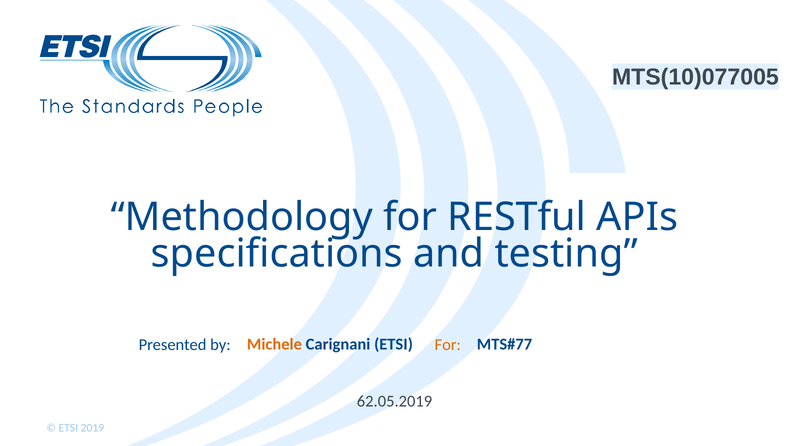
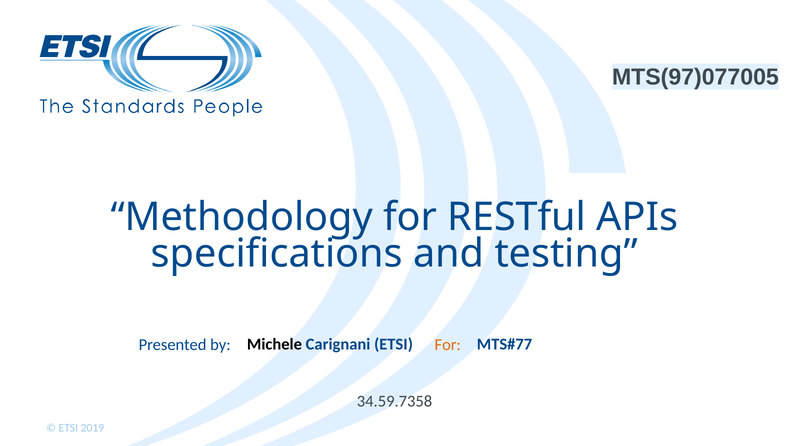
MTS(10)077005: MTS(10)077005 -> MTS(97)077005 (695, 77)
Michele colour: orange -> black (274, 344)
62.05.2019: 62.05.2019 -> 34.59.7358 (395, 401)
